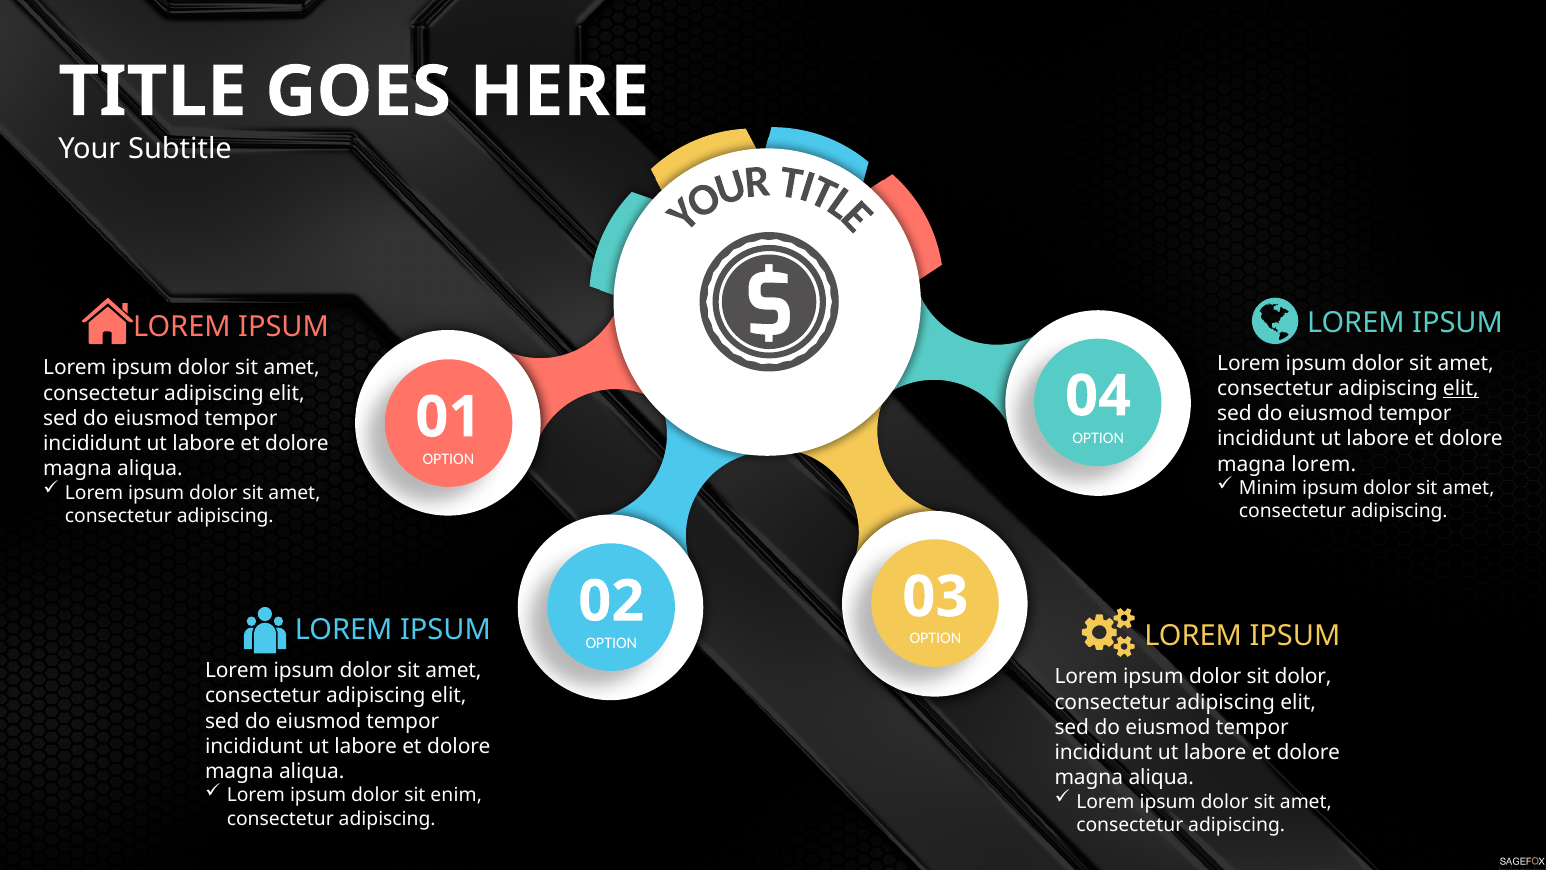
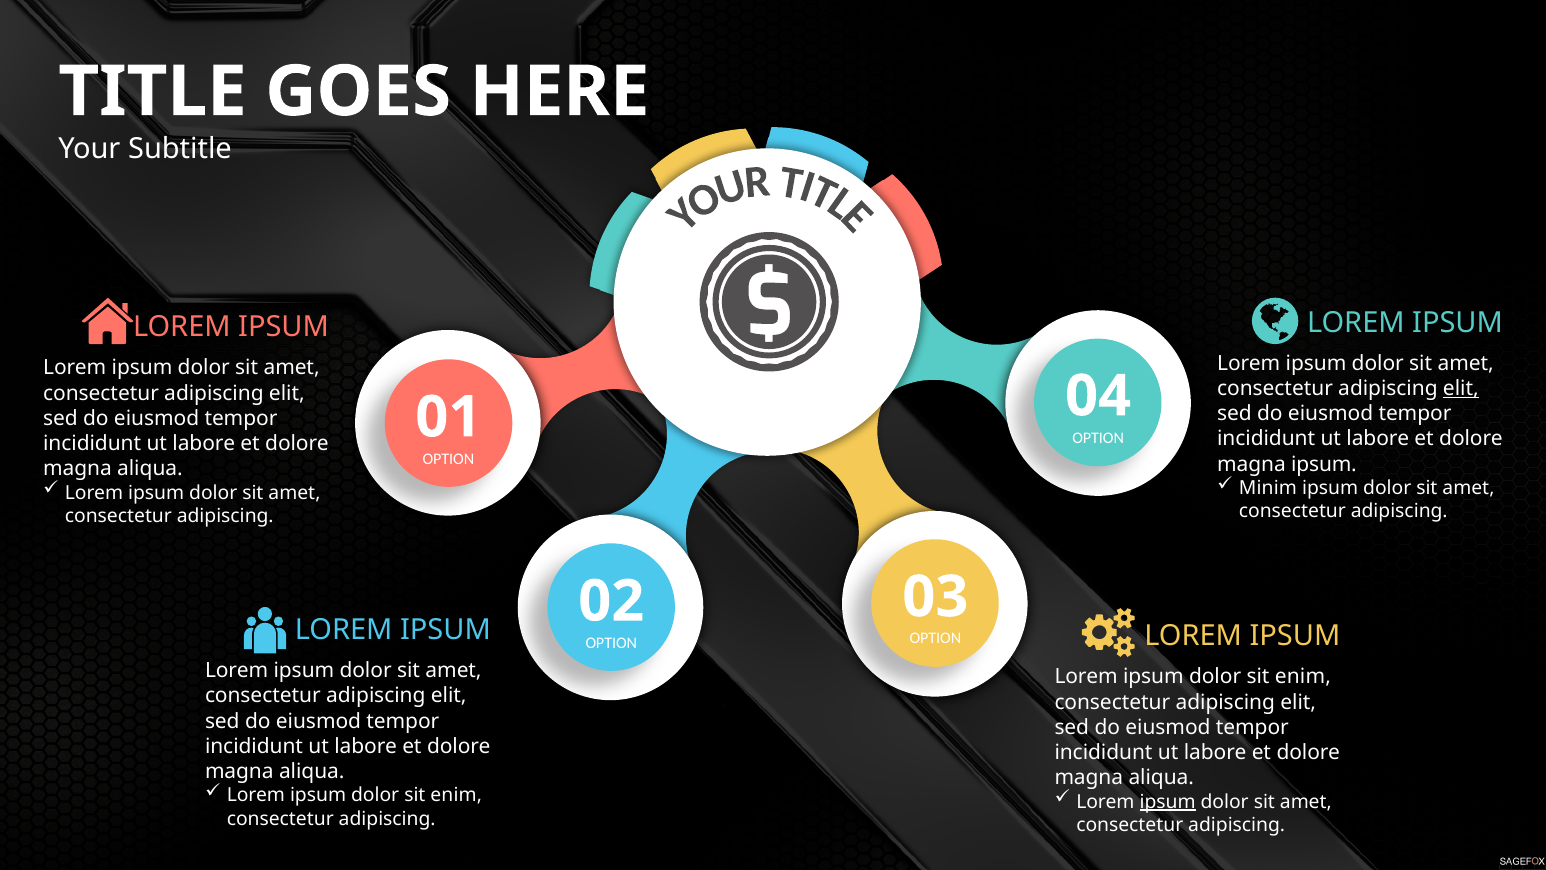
magna lorem: lorem -> ipsum (1324, 464)
dolor: dolor -> enim (1303, 677)
ipsum underline: none -> present (1168, 801)
